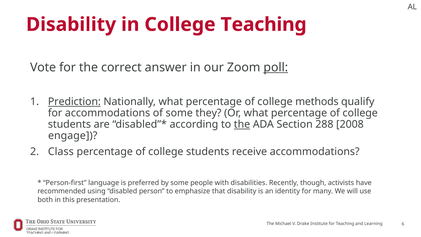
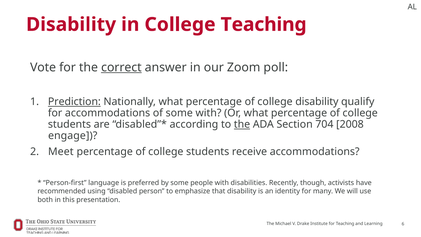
correct underline: none -> present (121, 67)
poll underline: present -> none (276, 67)
college methods: methods -> disability (317, 102)
some they: they -> with (208, 113)
288: 288 -> 704 (324, 124)
Class: Class -> Meet (61, 151)
